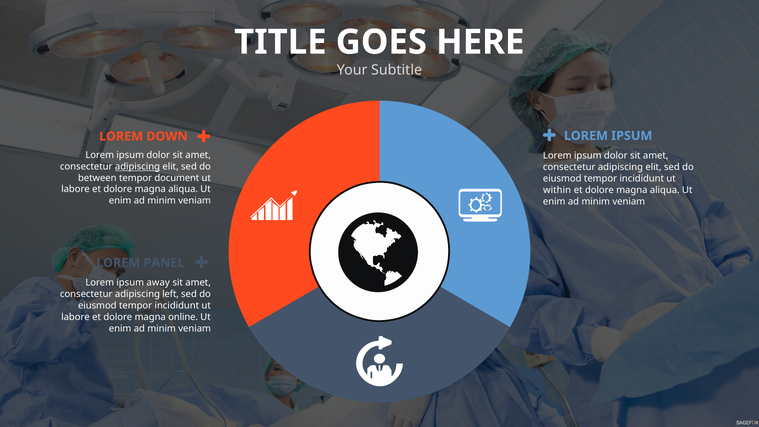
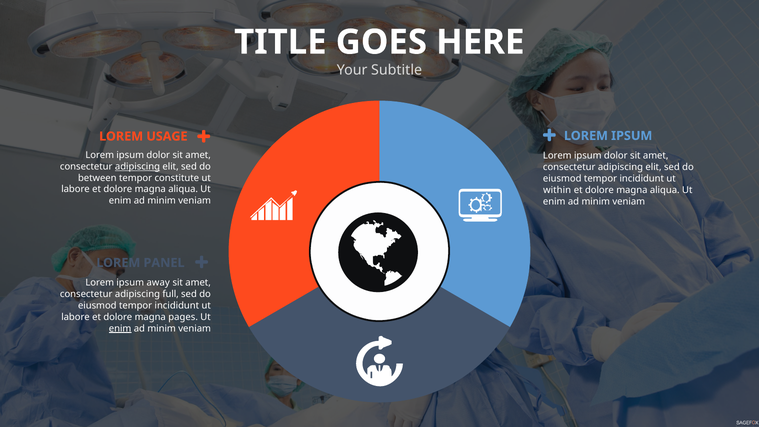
DOWN: DOWN -> USAGE (167, 136)
document: document -> constitute (177, 178)
left: left -> full (171, 294)
online: online -> pages (183, 317)
enim underline: none -> present (120, 328)
